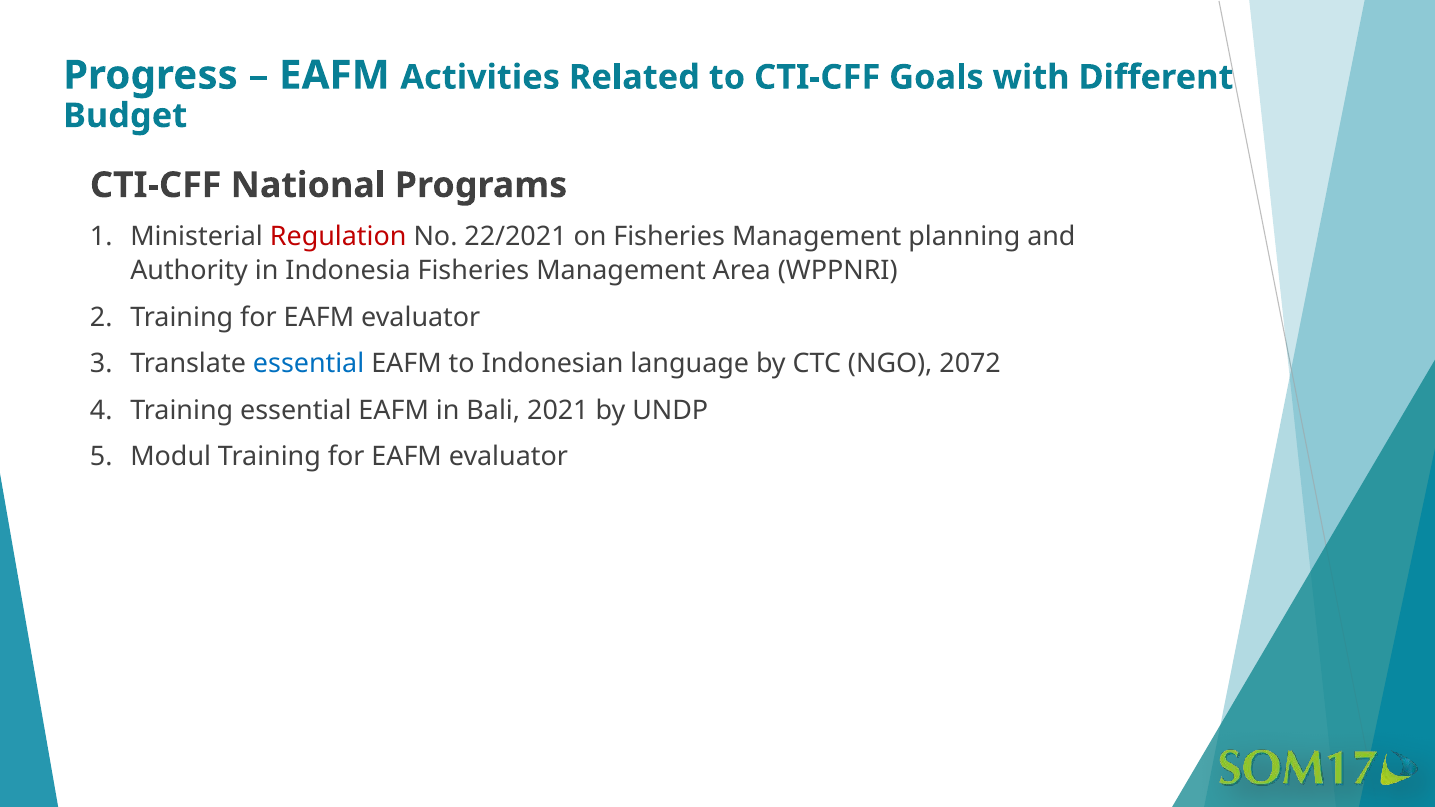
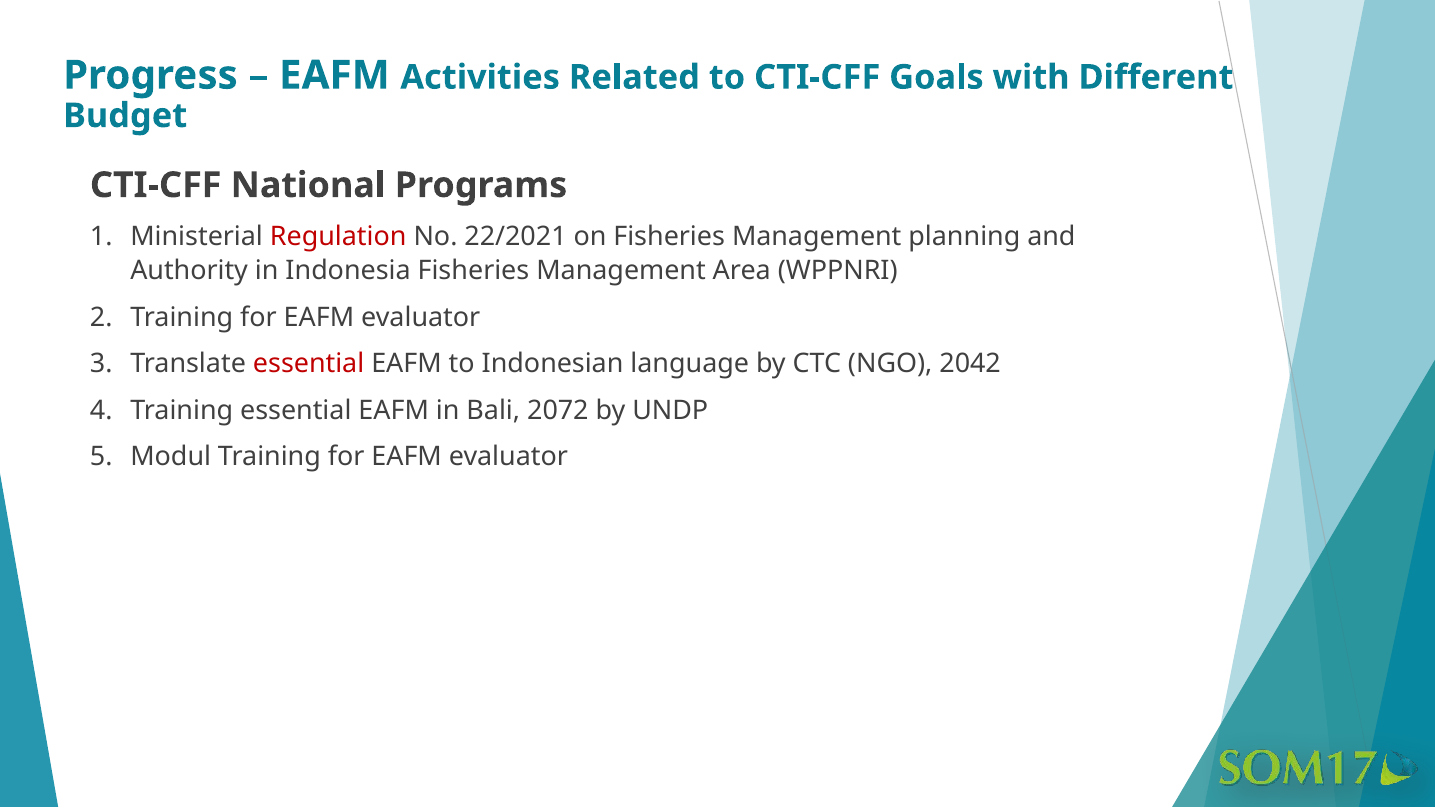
essential colour: blue -> red (309, 364)
2072: 2072 -> 2042 (970, 364)
2021: 2021 -> 2072 (558, 411)
